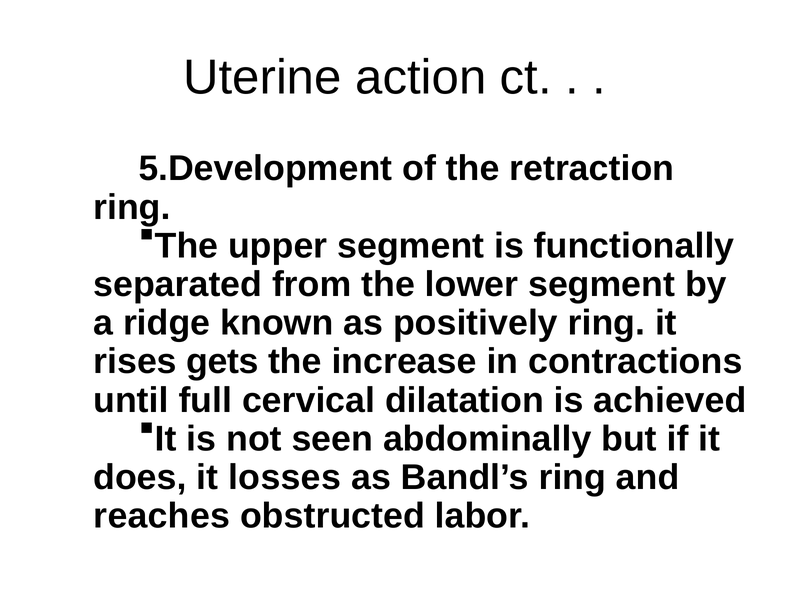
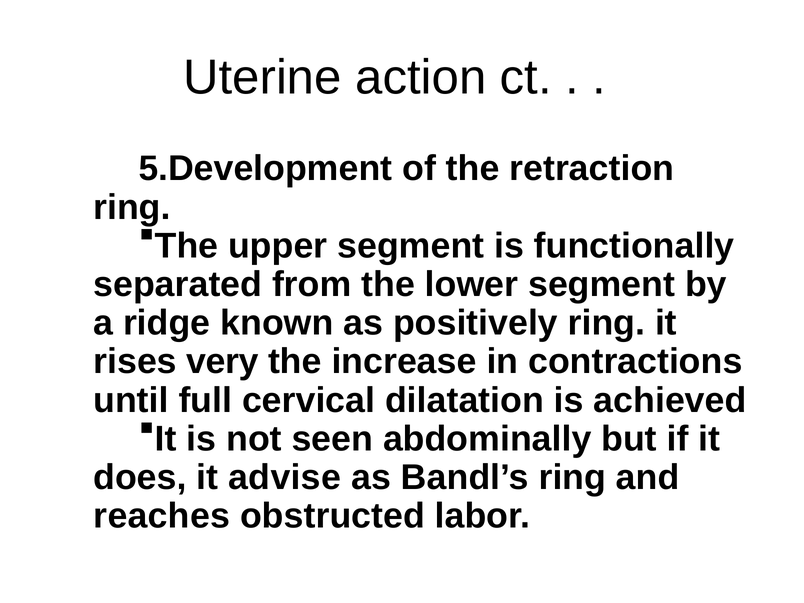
gets: gets -> very (223, 362)
losses: losses -> advise (285, 478)
